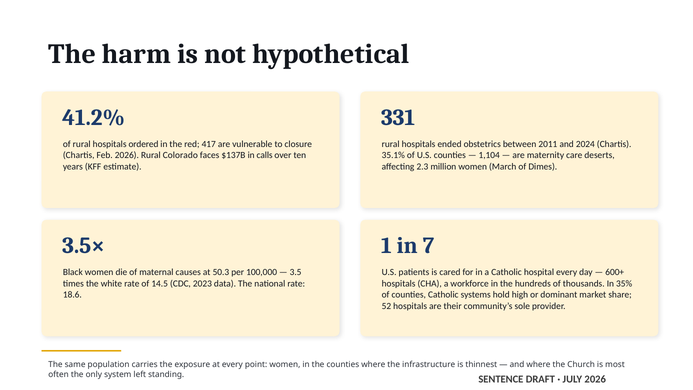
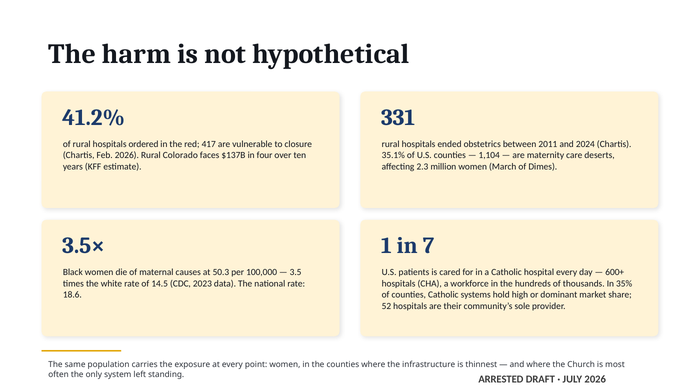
calls: calls -> four (265, 155)
SENTENCE: SENTENCE -> ARRESTED (501, 379)
